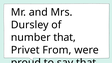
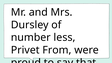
number that: that -> less (64, 37)
